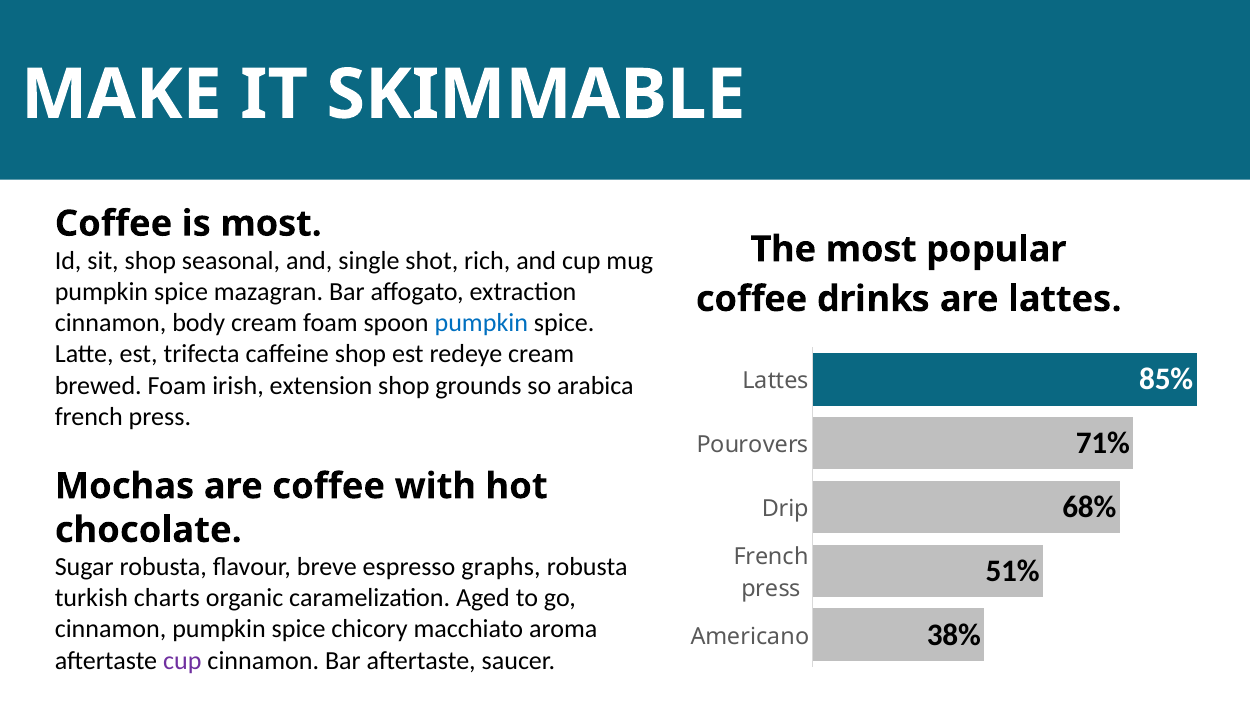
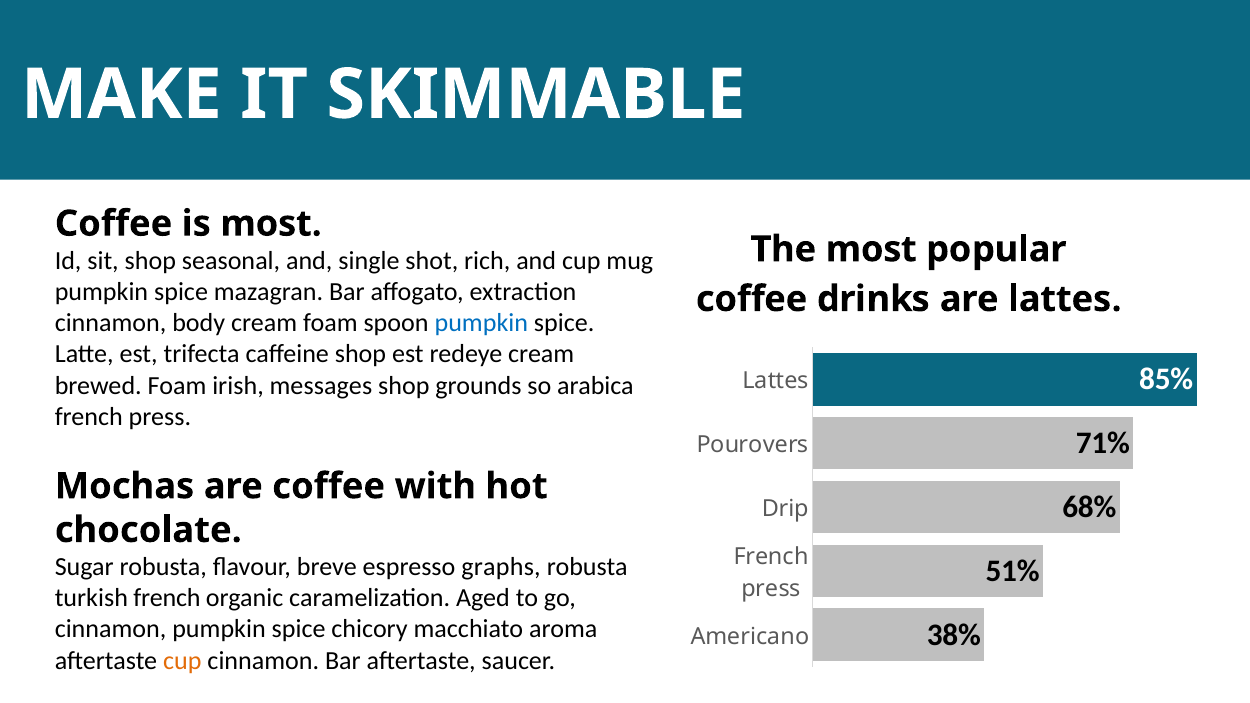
extension: extension -> messages (321, 386)
turkish charts: charts -> french (167, 598)
cup colour: purple -> orange (182, 661)
